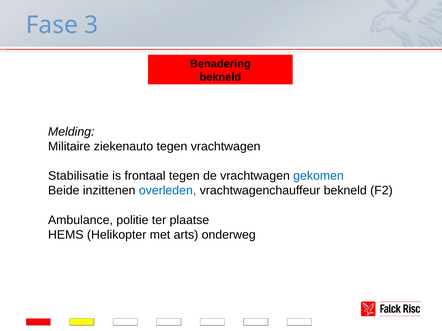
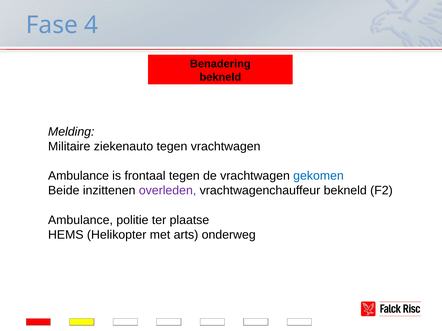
3: 3 -> 4 (91, 25)
Stabilisatie: Stabilisatie -> Ambulance (78, 176)
overleden colour: blue -> purple (168, 191)
